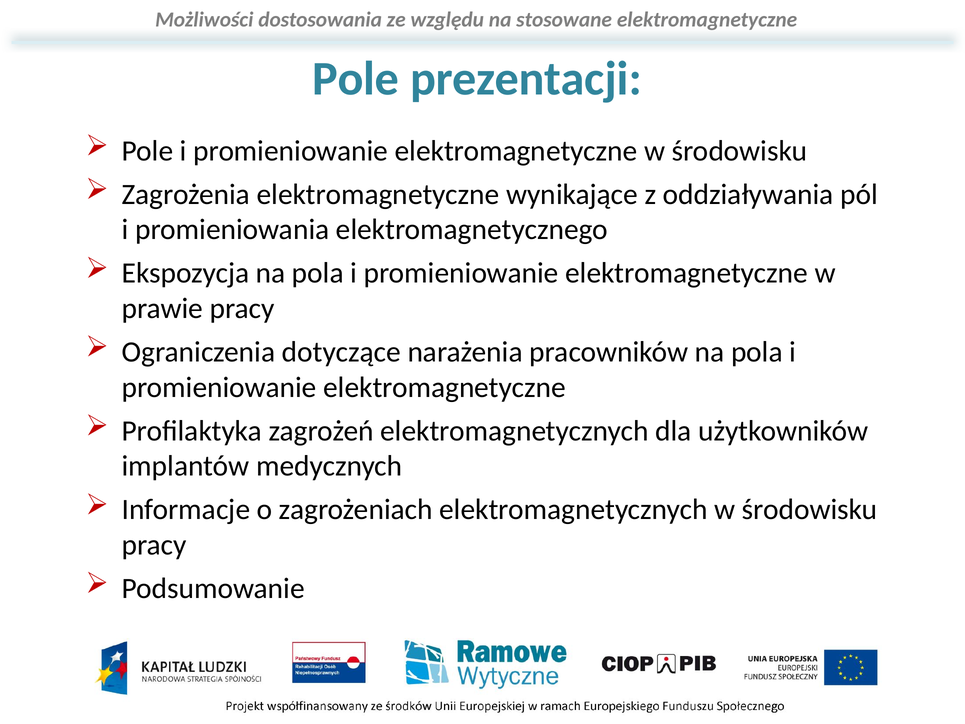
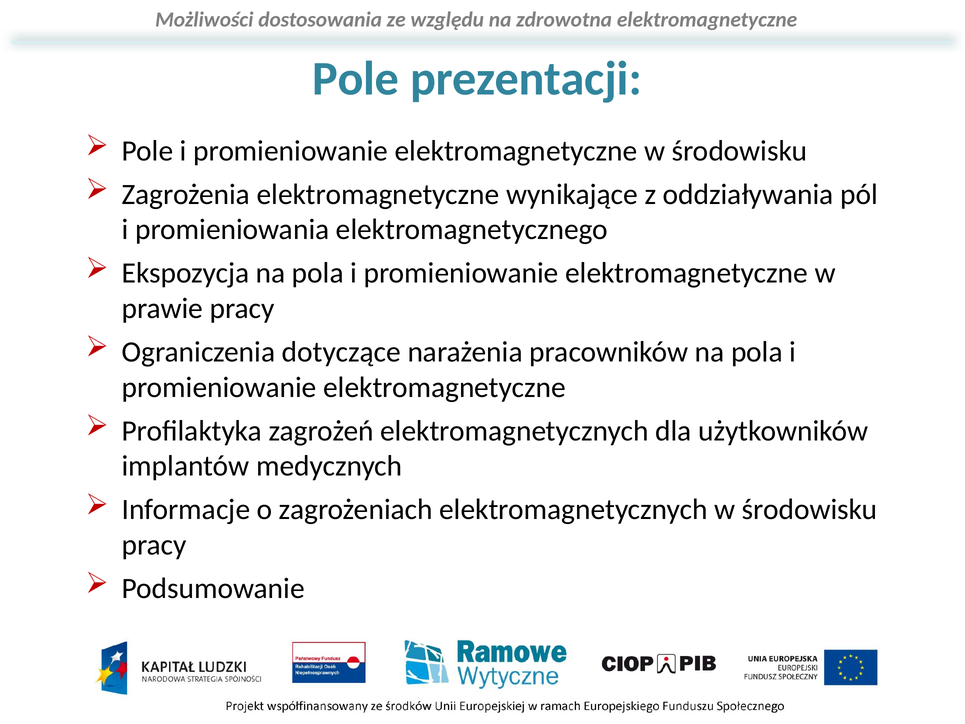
stosowane: stosowane -> zdrowotna (564, 19)
